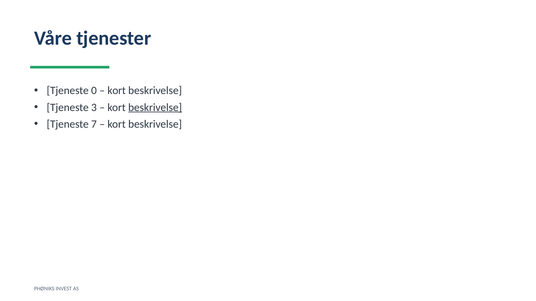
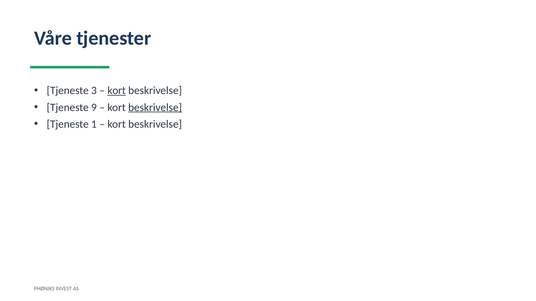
0: 0 -> 3 (94, 91)
kort underline: none -> present (117, 91)
3: 3 -> 9 (94, 108)
7: 7 -> 1 (94, 124)
